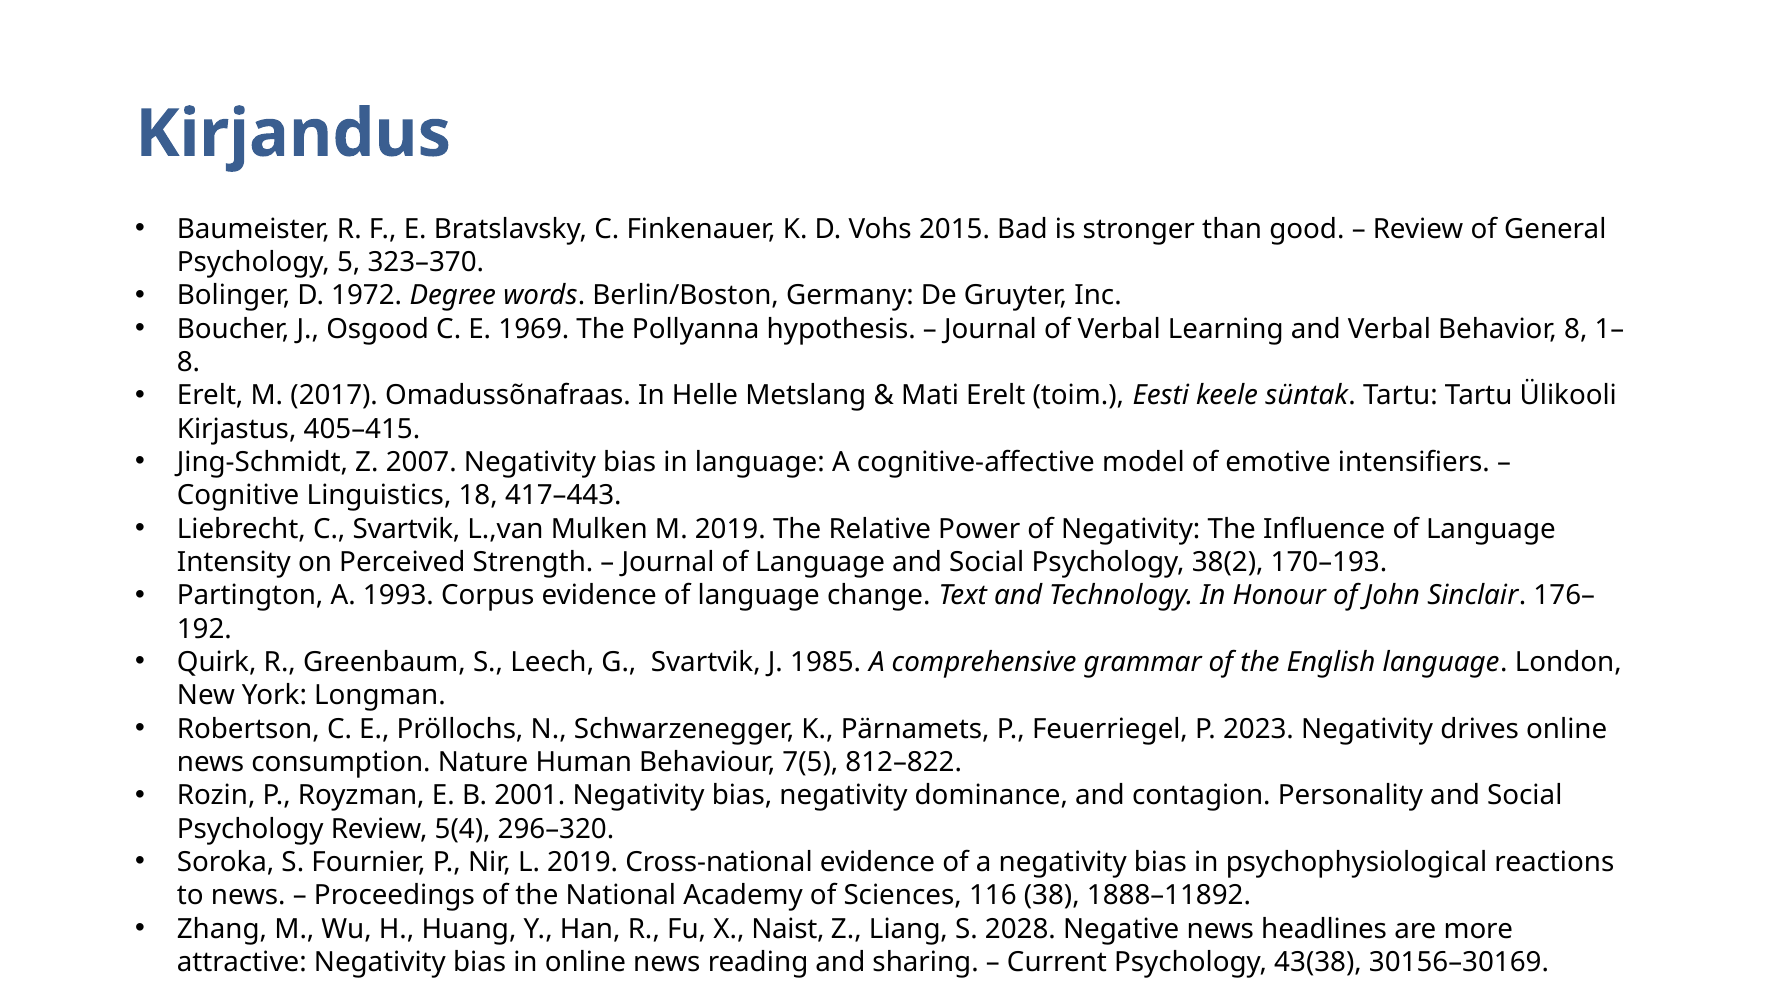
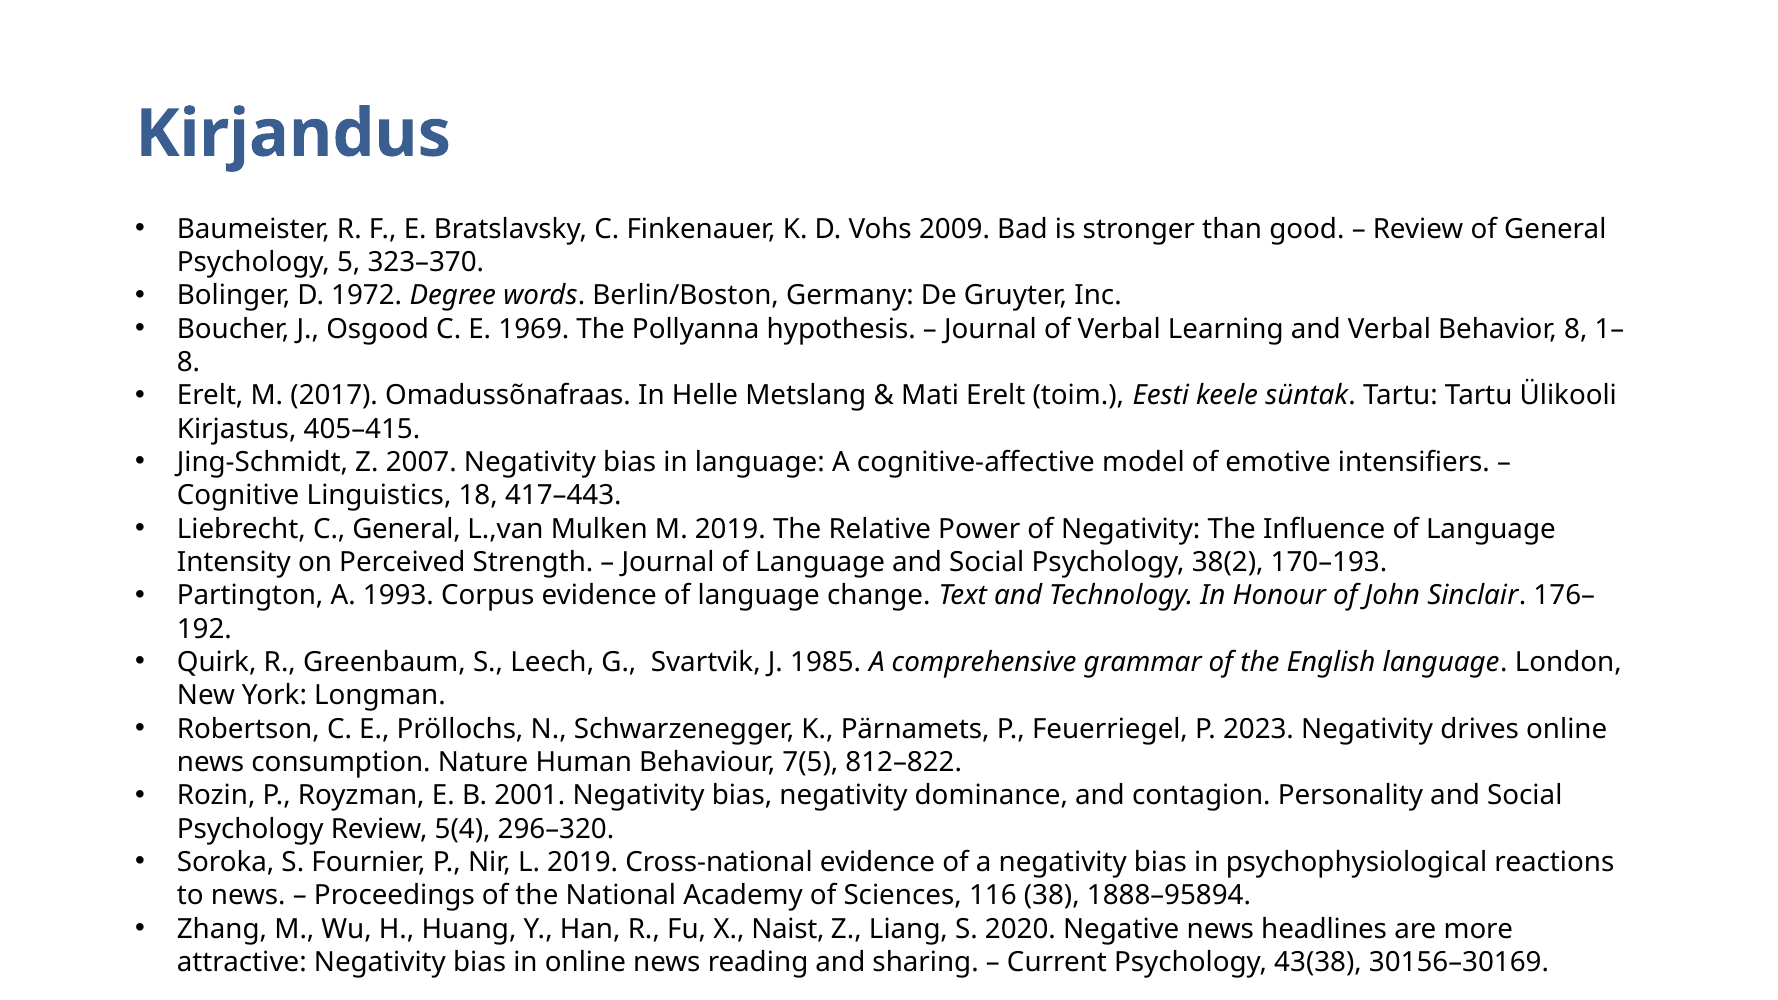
2015: 2015 -> 2009 (955, 229)
C Svartvik: Svartvik -> General (406, 529)
1888–11892: 1888–11892 -> 1888–95894 (1169, 896)
2028: 2028 -> 2020 (1020, 929)
